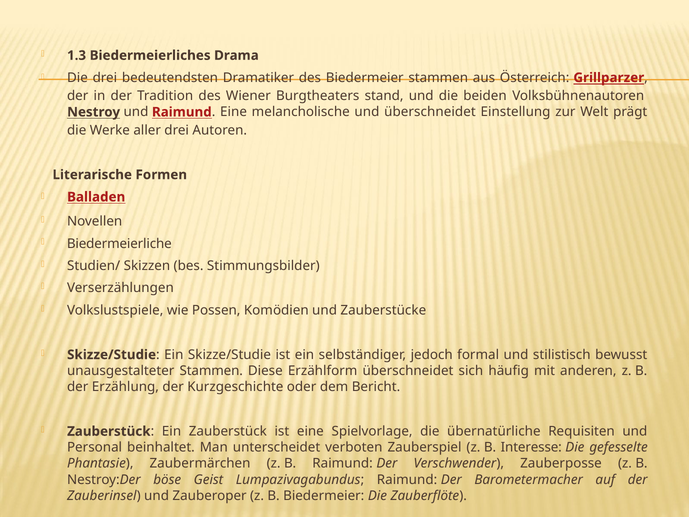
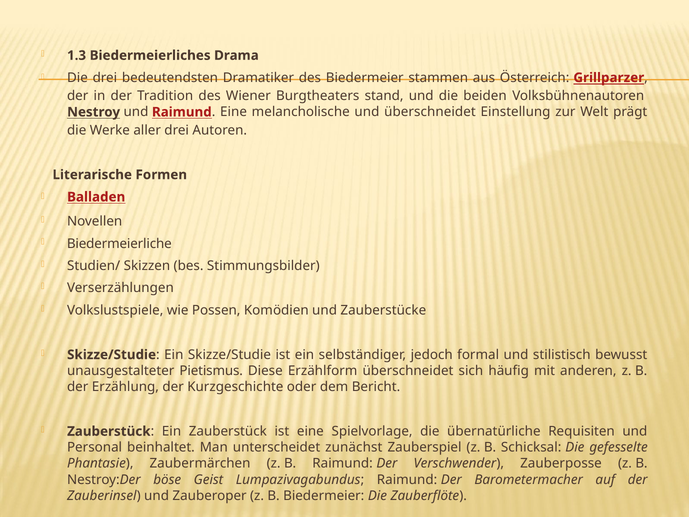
unausgestalteter Stammen: Stammen -> Pietismus (211, 371)
verboten: verboten -> zunächst (354, 447)
Interesse: Interesse -> Schicksal (531, 447)
